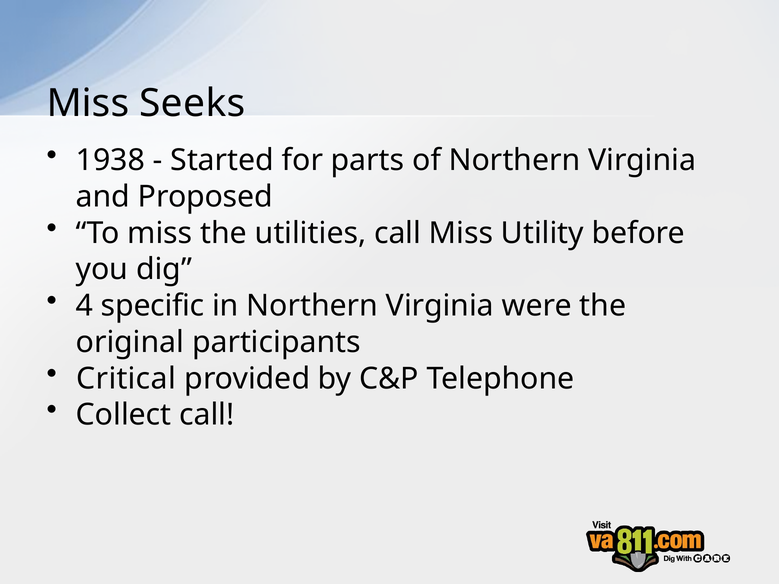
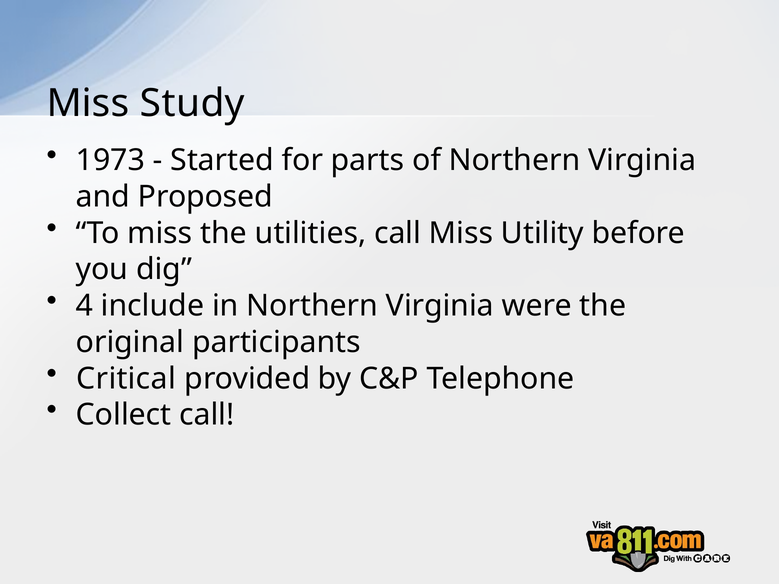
Seeks: Seeks -> Study (192, 104)
1938: 1938 -> 1973 (110, 160)
specific: specific -> include (153, 306)
